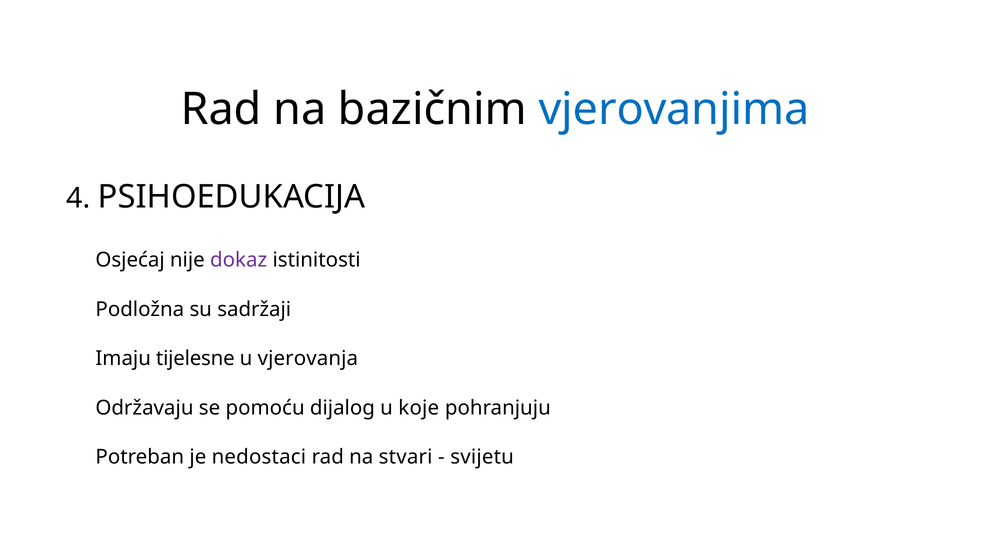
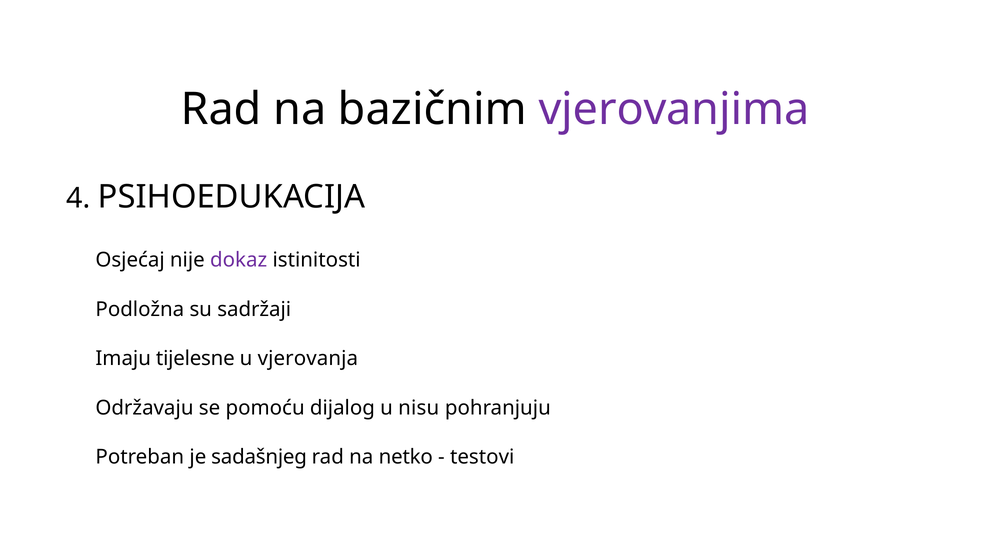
vjerovanjima colour: blue -> purple (674, 109)
koje: koje -> nisu (419, 408)
nedostaci: nedostaci -> sadašnjeg (259, 457)
stvari: stvari -> netko (406, 457)
svijetu: svijetu -> testovi (482, 457)
